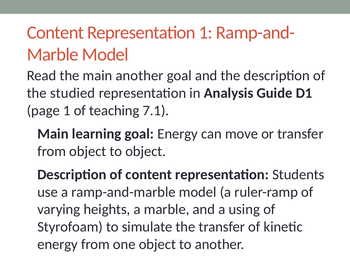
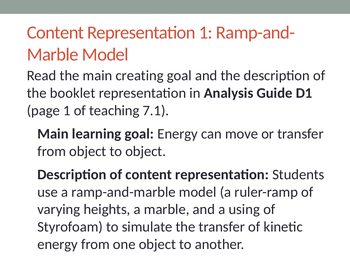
main another: another -> creating (140, 76)
studied: studied -> booklet (73, 93)
